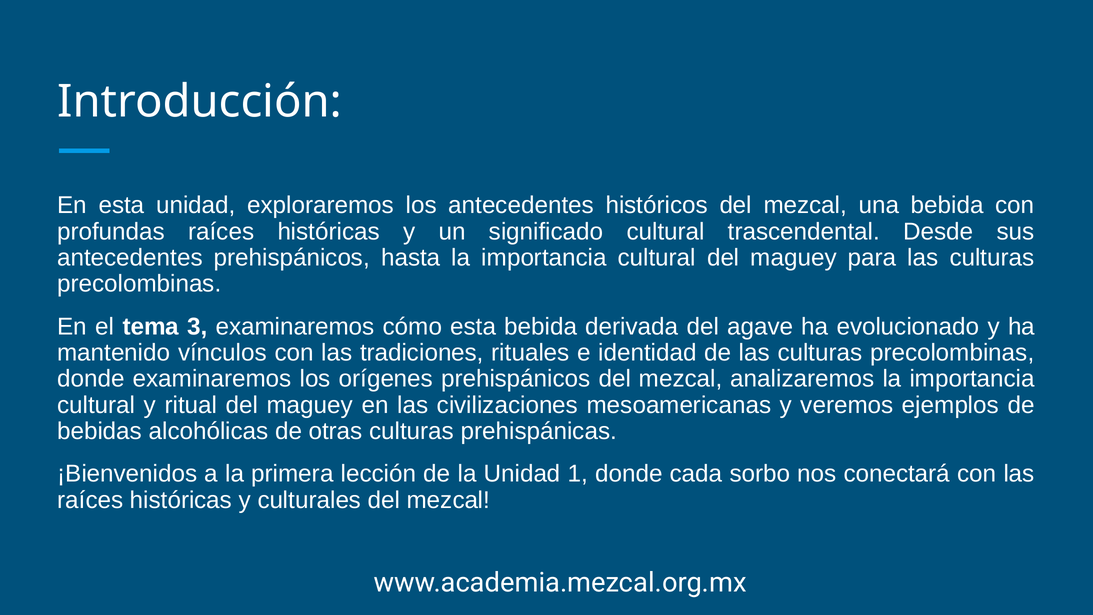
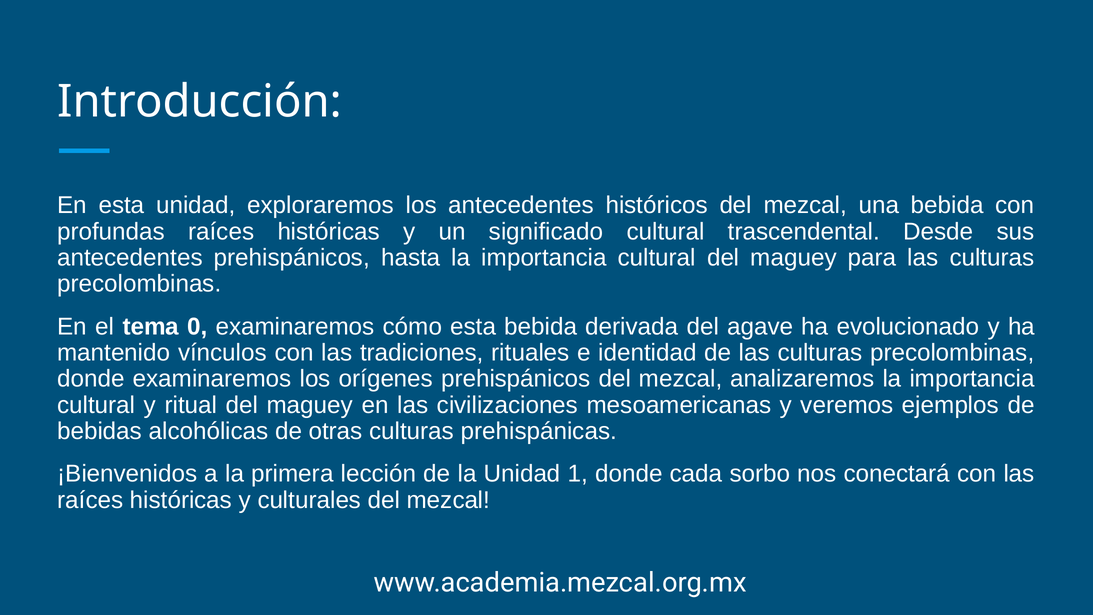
3: 3 -> 0 (197, 326)
